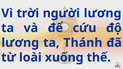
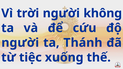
người lương: lương -> không (103, 13)
lương: lương -> người (20, 43)
loài: loài -> tiệc (30, 58)
